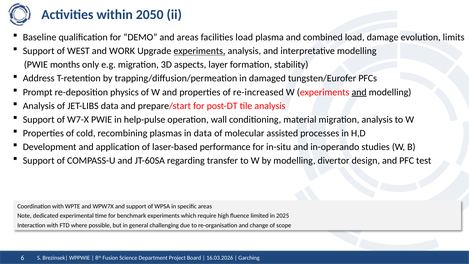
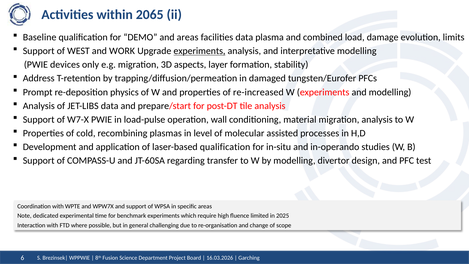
2050: 2050 -> 2065 (150, 15)
facilities load: load -> data (244, 37)
months: months -> devices (65, 65)
and underline: present -> none (359, 92)
help-pulse: help-pulse -> load-pulse (145, 119)
in data: data -> level (203, 133)
laser-based performance: performance -> qualification (225, 147)
